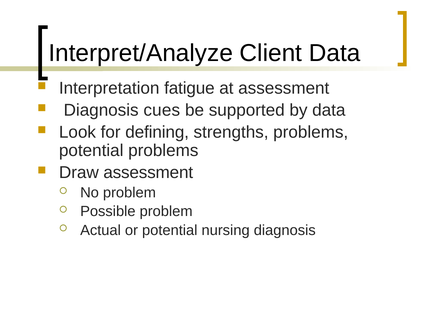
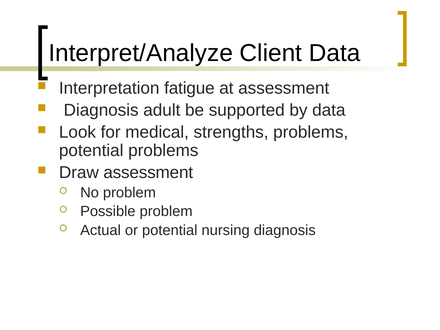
cues: cues -> adult (162, 110)
defining: defining -> medical (157, 132)
